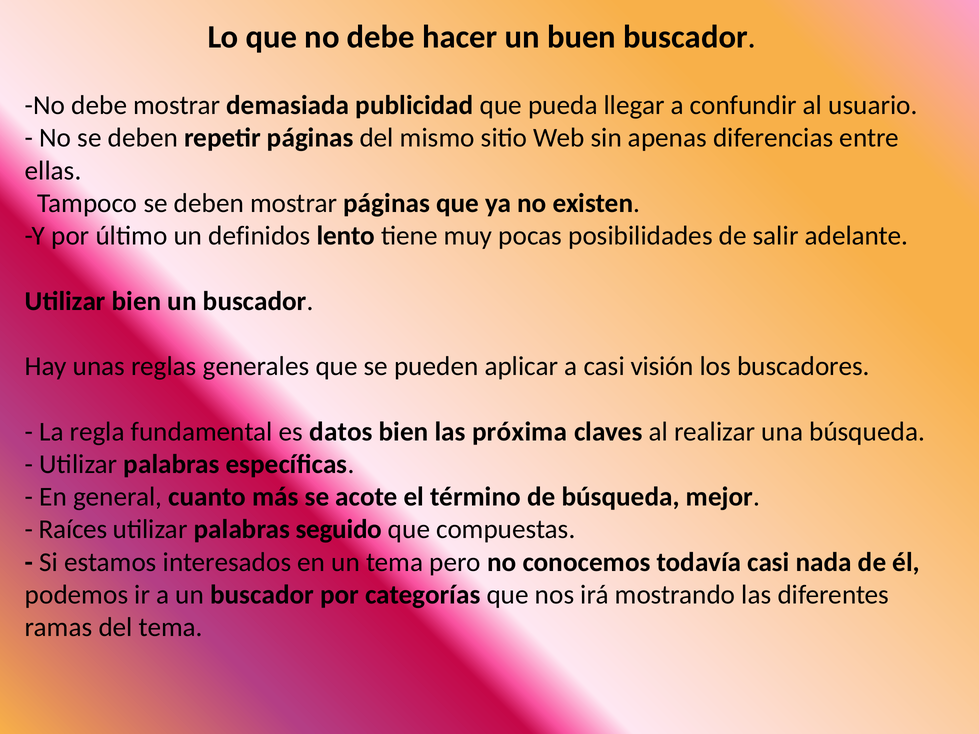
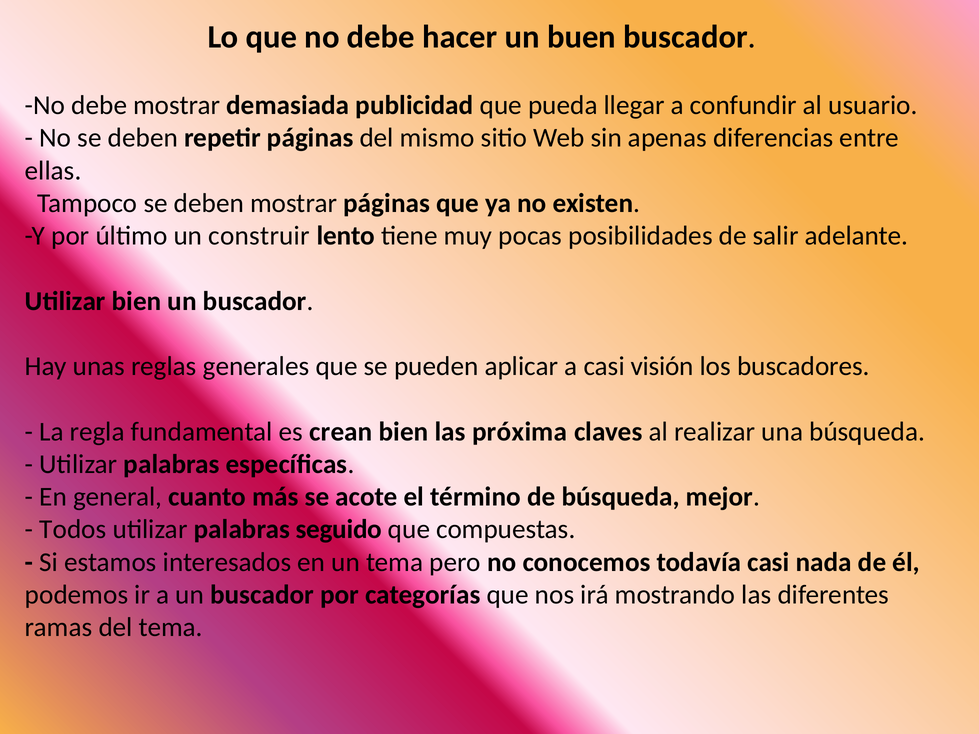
definidos: definidos -> construir (259, 236)
datos: datos -> crean (341, 432)
Raíces: Raíces -> Todos (73, 530)
